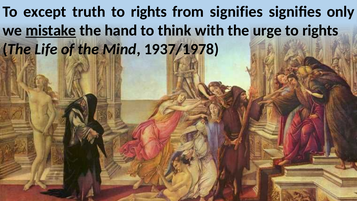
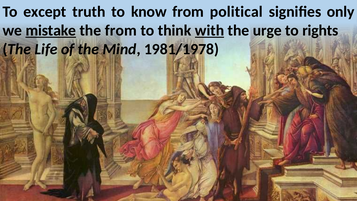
truth to rights: rights -> know (149, 12)
from signifies: signifies -> political (236, 12)
the hand: hand -> from (121, 31)
with underline: none -> present (210, 31)
1937/1978: 1937/1978 -> 1981/1978 (182, 49)
